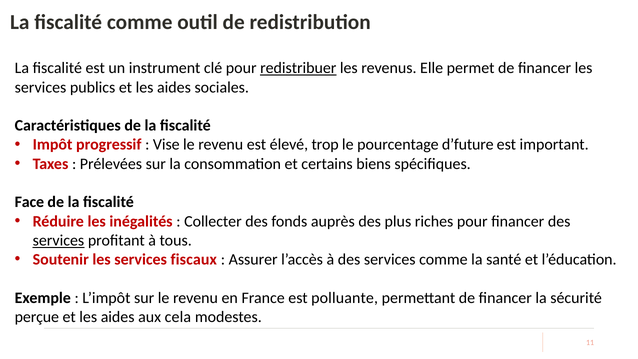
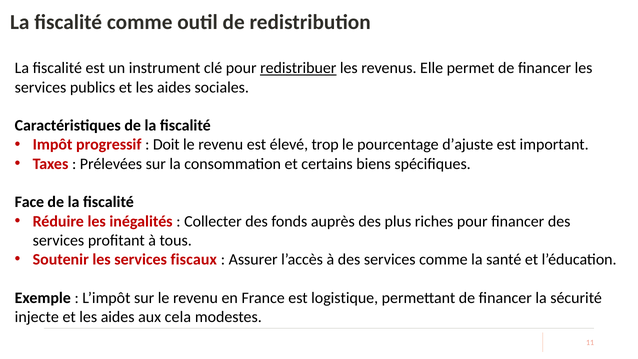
Vise: Vise -> Doit (166, 145)
d’future: d’future -> d’ajuste (468, 145)
services underline: present -> none (58, 240)
polluante: polluante -> logistique (345, 298)
perçue: perçue -> injecte (37, 317)
